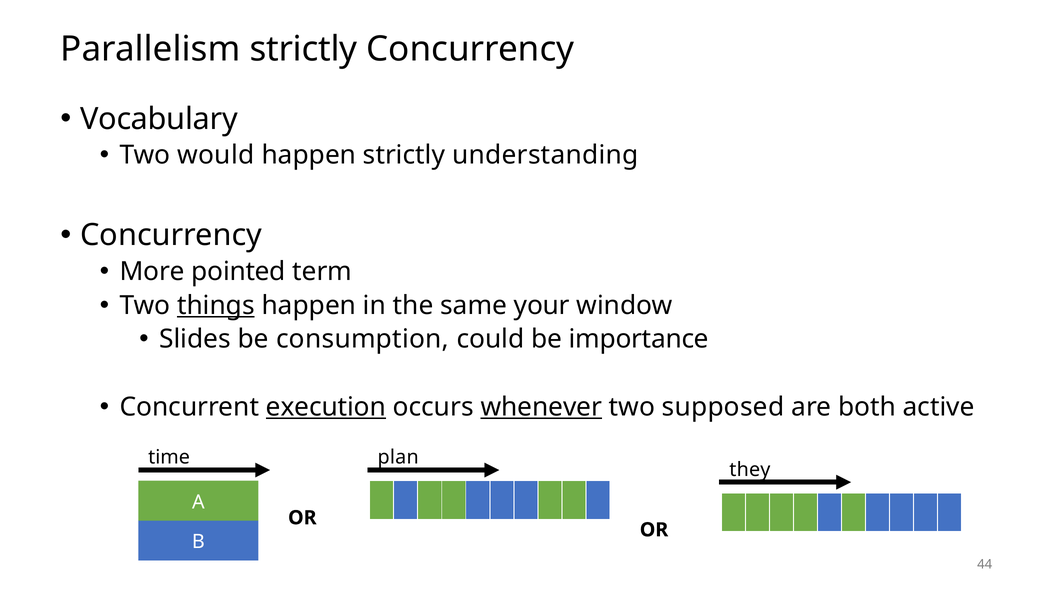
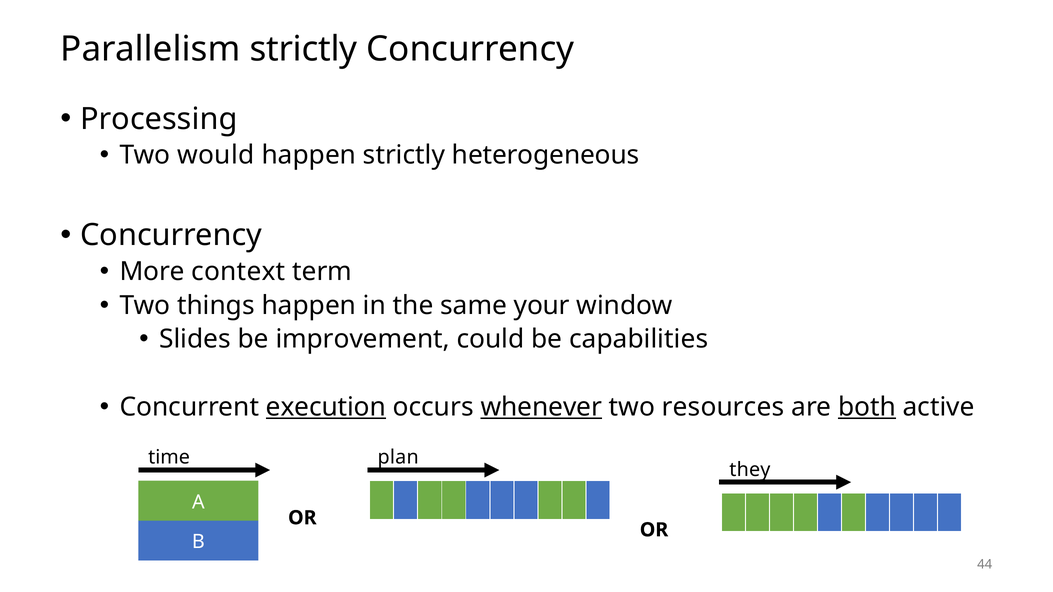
Vocabulary: Vocabulary -> Processing (159, 119)
understanding: understanding -> heterogeneous (546, 155)
pointed: pointed -> context (238, 272)
things underline: present -> none (216, 306)
consumption: consumption -> improvement (363, 339)
importance: importance -> capabilities (639, 339)
supposed: supposed -> resources (723, 407)
both underline: none -> present (867, 407)
